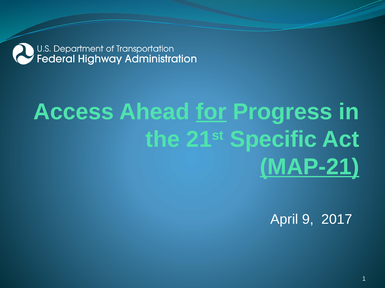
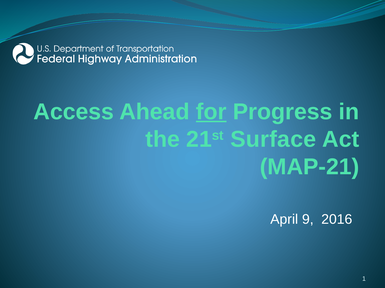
Specific: Specific -> Surface (273, 140)
MAP-21 underline: present -> none (310, 167)
2017: 2017 -> 2016 (337, 220)
